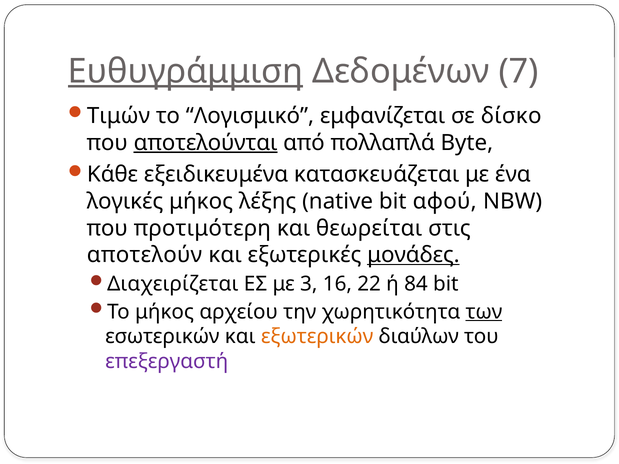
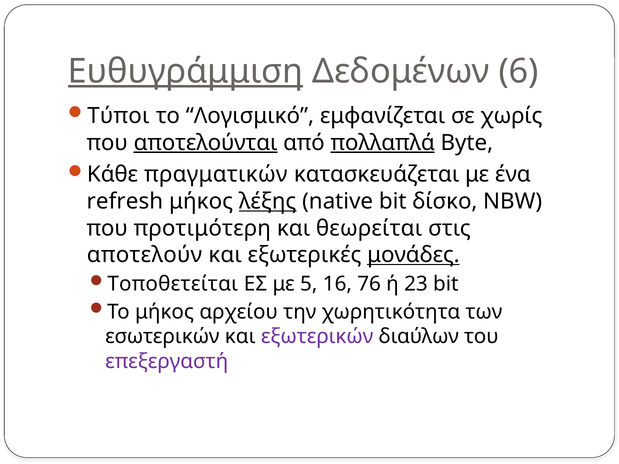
7: 7 -> 6 (519, 72)
Τιμών: Τιμών -> Τύποι (118, 116)
δίσκο: δίσκο -> χωρίς (511, 116)
πολλαπλά underline: none -> present (383, 143)
εξειδικευμένα: εξειδικευμένα -> πραγματικών (216, 175)
λογικές: λογικές -> refresh (125, 201)
λέξης underline: none -> present (268, 201)
αφού: αφού -> δίσκο (445, 201)
Διαχειρίζεται: Διαχειρίζεται -> Τοποθετείται (173, 284)
3: 3 -> 5 (309, 284)
22: 22 -> 76 (369, 284)
84: 84 -> 23 (416, 284)
των underline: present -> none (484, 312)
εξωτερικών colour: orange -> purple (317, 337)
